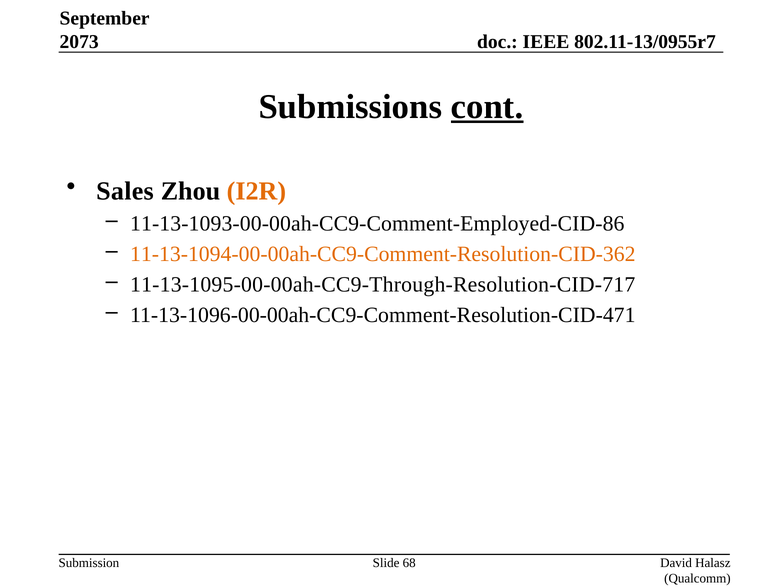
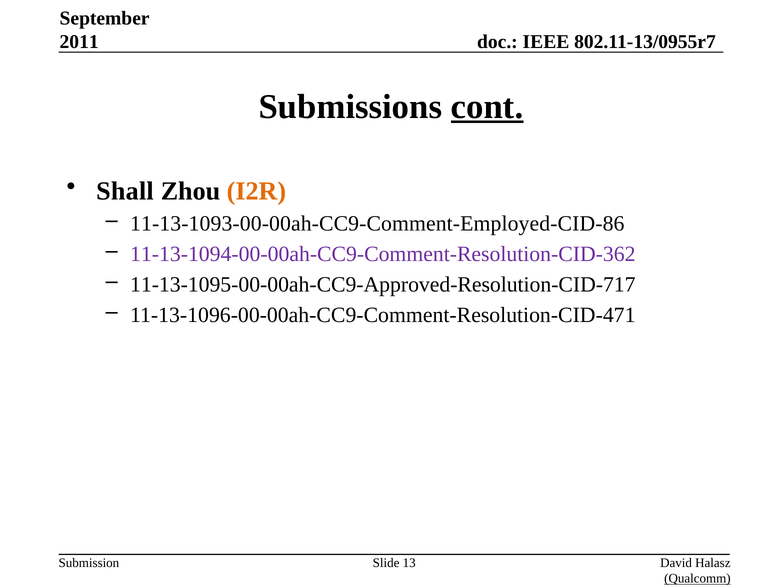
2073: 2073 -> 2011 (79, 42)
Sales: Sales -> Shall (125, 191)
11-13-1094-00-00ah-CC9-Comment-Resolution-CID-362 colour: orange -> purple (383, 254)
11-13-1095-00-00ah-CC9-Through-Resolution-CID-717: 11-13-1095-00-00ah-CC9-Through-Resolution-CID-717 -> 11-13-1095-00-00ah-CC9-Approved-Resolution-CID-717 (383, 284)
68: 68 -> 13 (409, 562)
Qualcomm underline: none -> present (697, 578)
